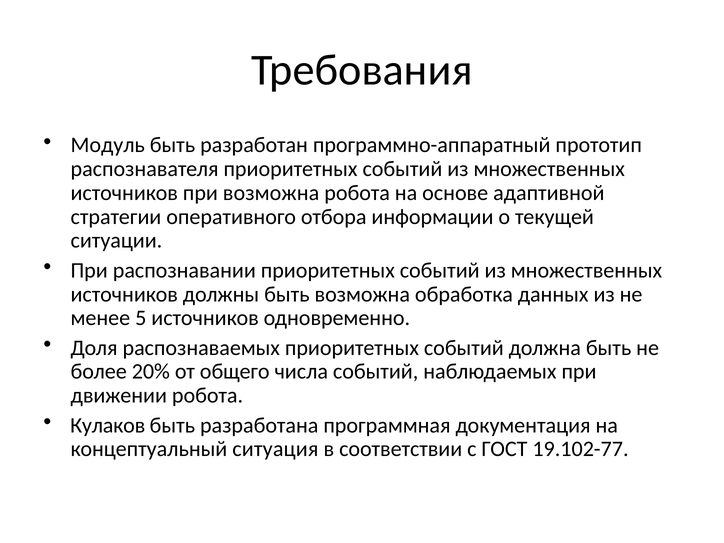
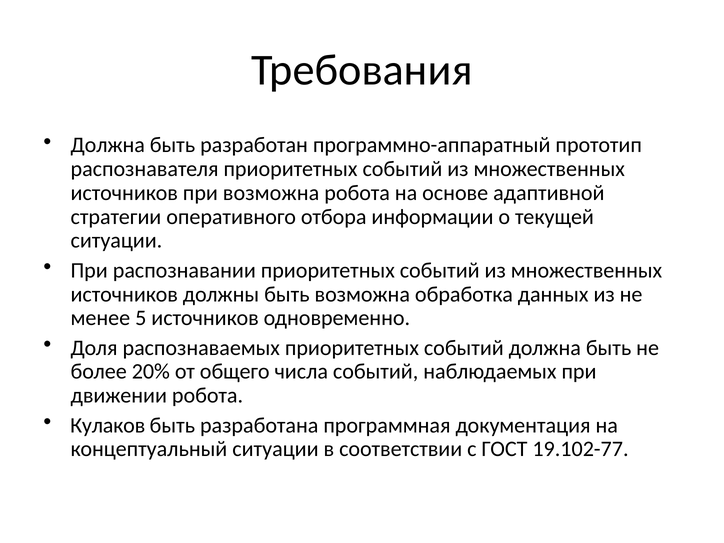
Модуль: Модуль -> Должна (108, 145)
концептуальный ситуация: ситуация -> ситуации (275, 449)
